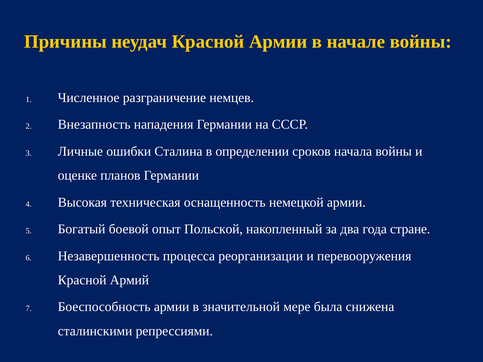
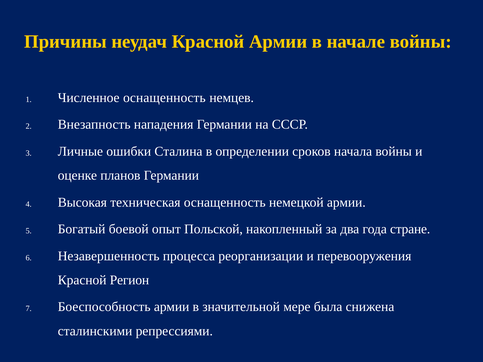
Численное разграничение: разграничение -> оснащенность (164, 98)
Армий: Армий -> Регион (129, 280)
